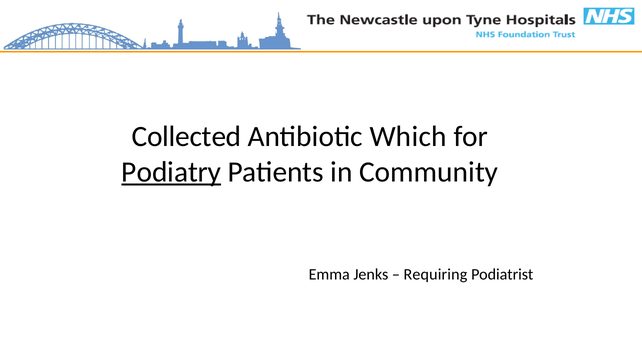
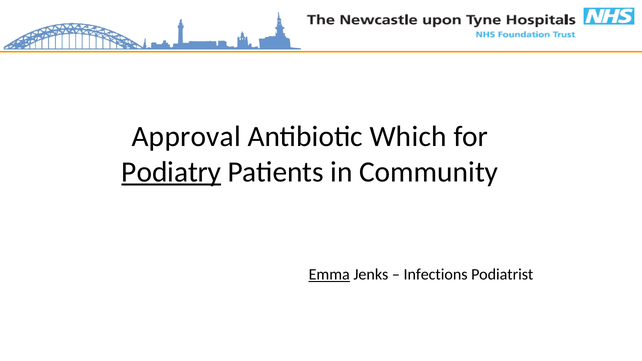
Collected: Collected -> Approval (186, 137)
Emma underline: none -> present (329, 275)
Requiring: Requiring -> Infections (436, 275)
